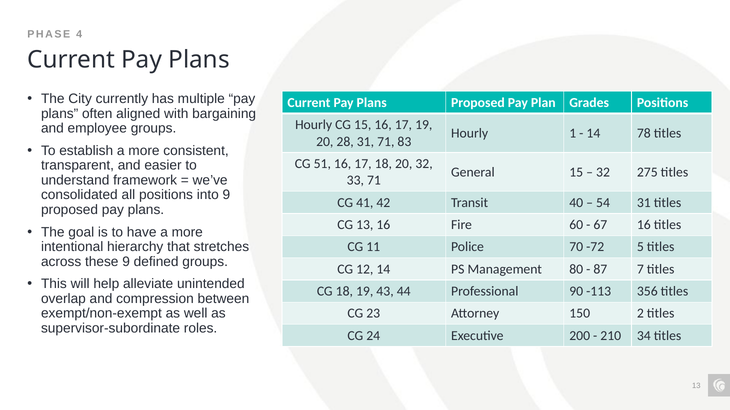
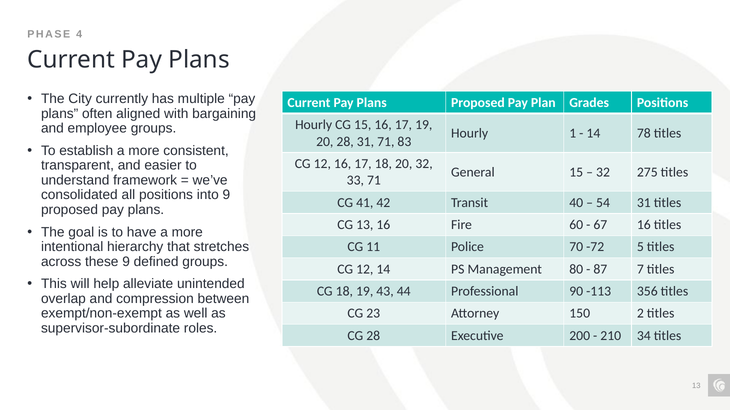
51: 51 -> 12 (322, 164)
CG 24: 24 -> 28 (373, 336)
